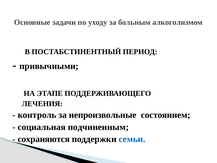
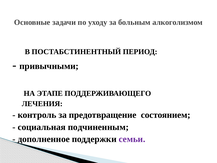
непроизвольные: непроизвольные -> предотвращение (103, 115)
сохраняются: сохраняются -> дополненное (44, 139)
семьи colour: blue -> purple (132, 139)
